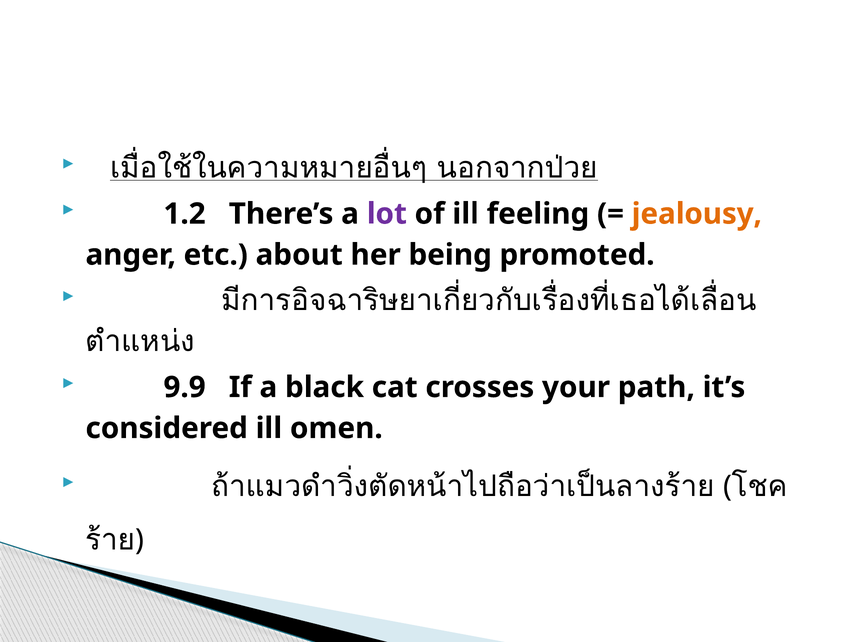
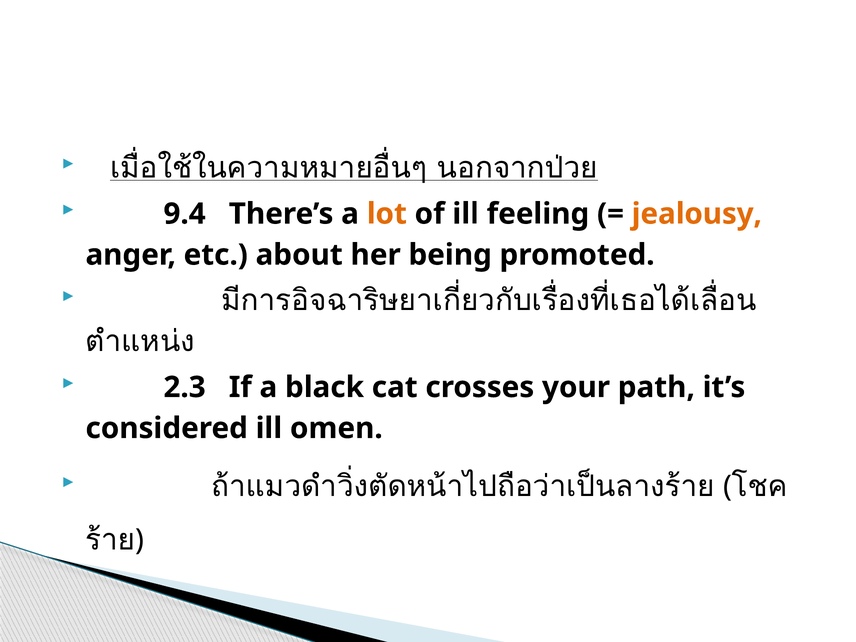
1.2: 1.2 -> 9.4 (185, 214)
lot colour: purple -> orange (387, 214)
9.9: 9.9 -> 2.3 (185, 387)
